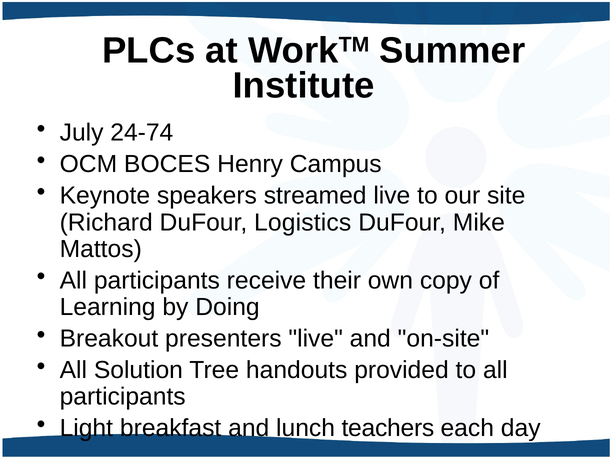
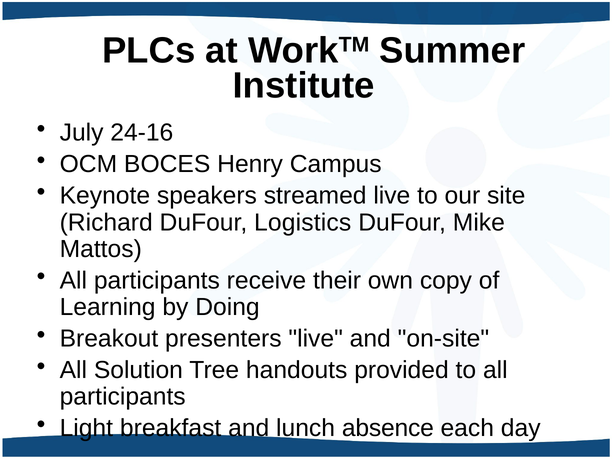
24-74: 24-74 -> 24-16 (142, 133)
teachers: teachers -> absence (388, 428)
